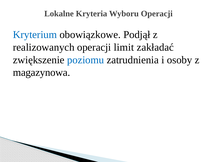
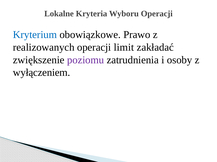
Podjął: Podjął -> Prawo (137, 35)
poziomu colour: blue -> purple (86, 60)
magazynowa: magazynowa -> wyłączeniem (42, 73)
